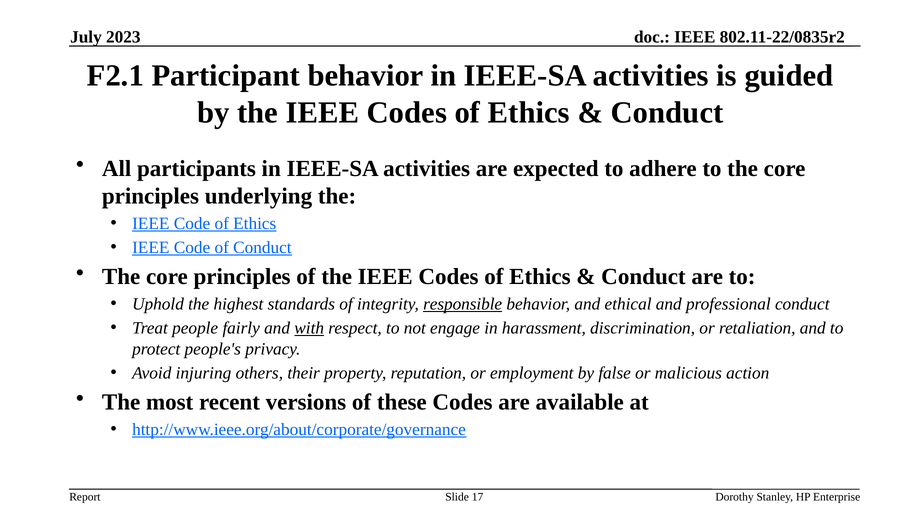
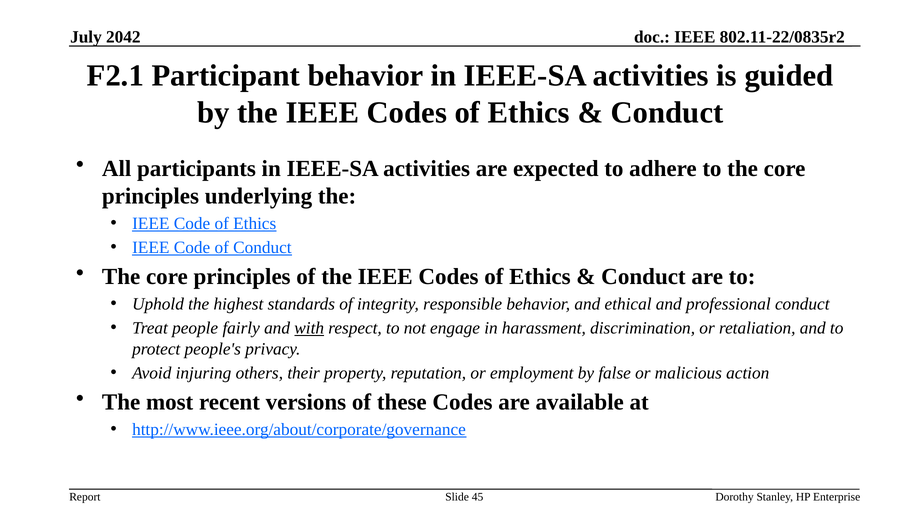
2023: 2023 -> 2042 (123, 37)
responsible underline: present -> none (463, 304)
17: 17 -> 45 (478, 497)
